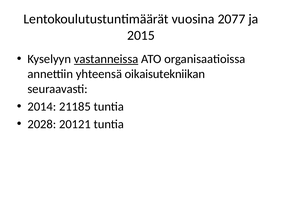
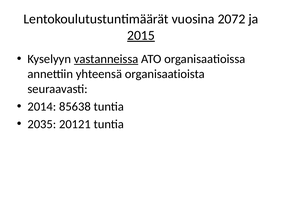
2077: 2077 -> 2072 (231, 19)
2015 underline: none -> present (141, 36)
oikaisutekniikan: oikaisutekniikan -> organisaatioista (165, 74)
21185: 21185 -> 85638 (75, 107)
2028: 2028 -> 2035 (42, 124)
